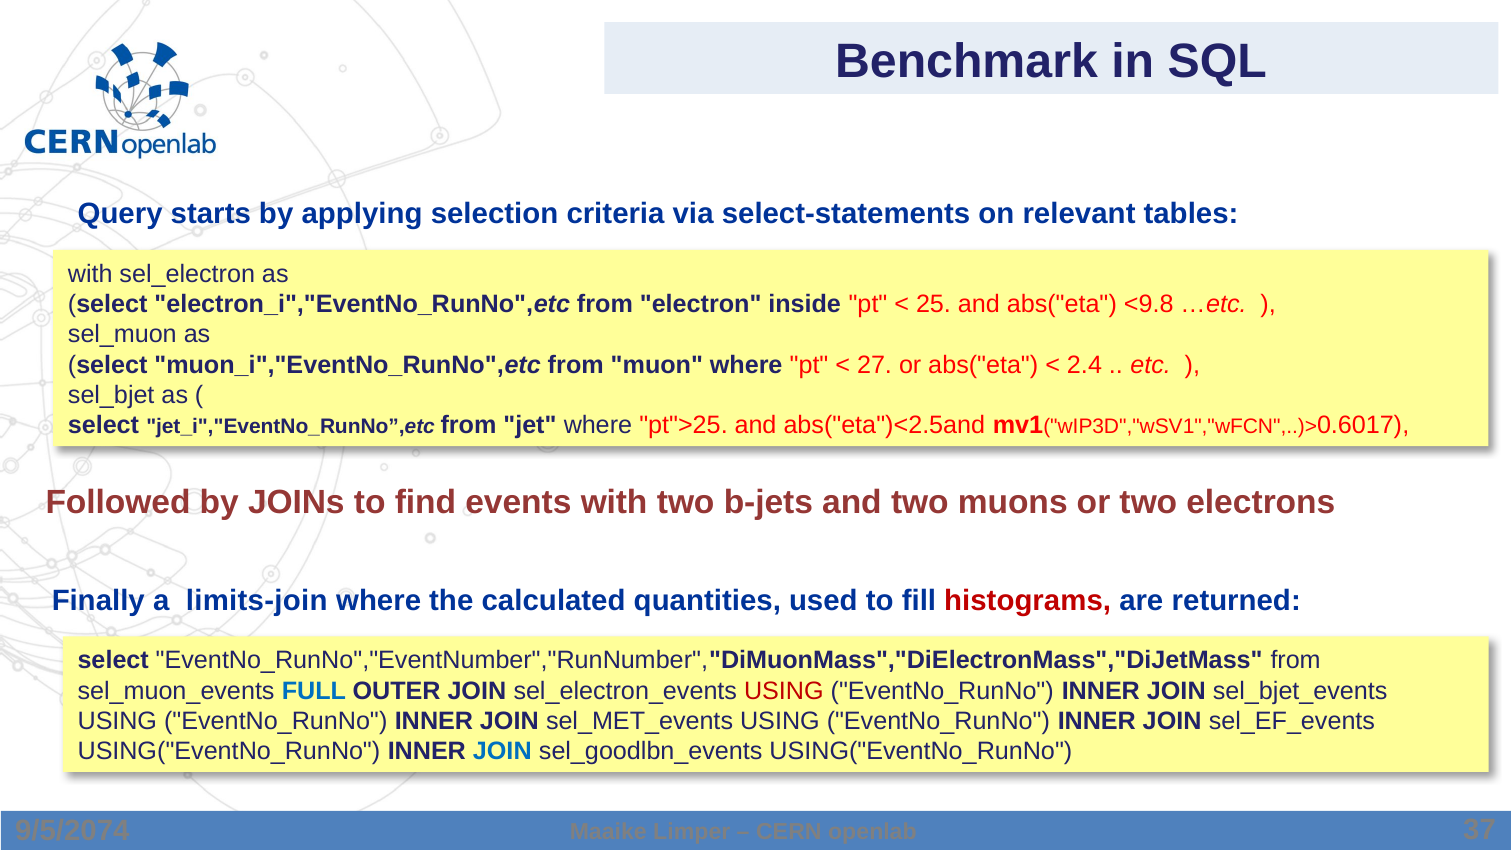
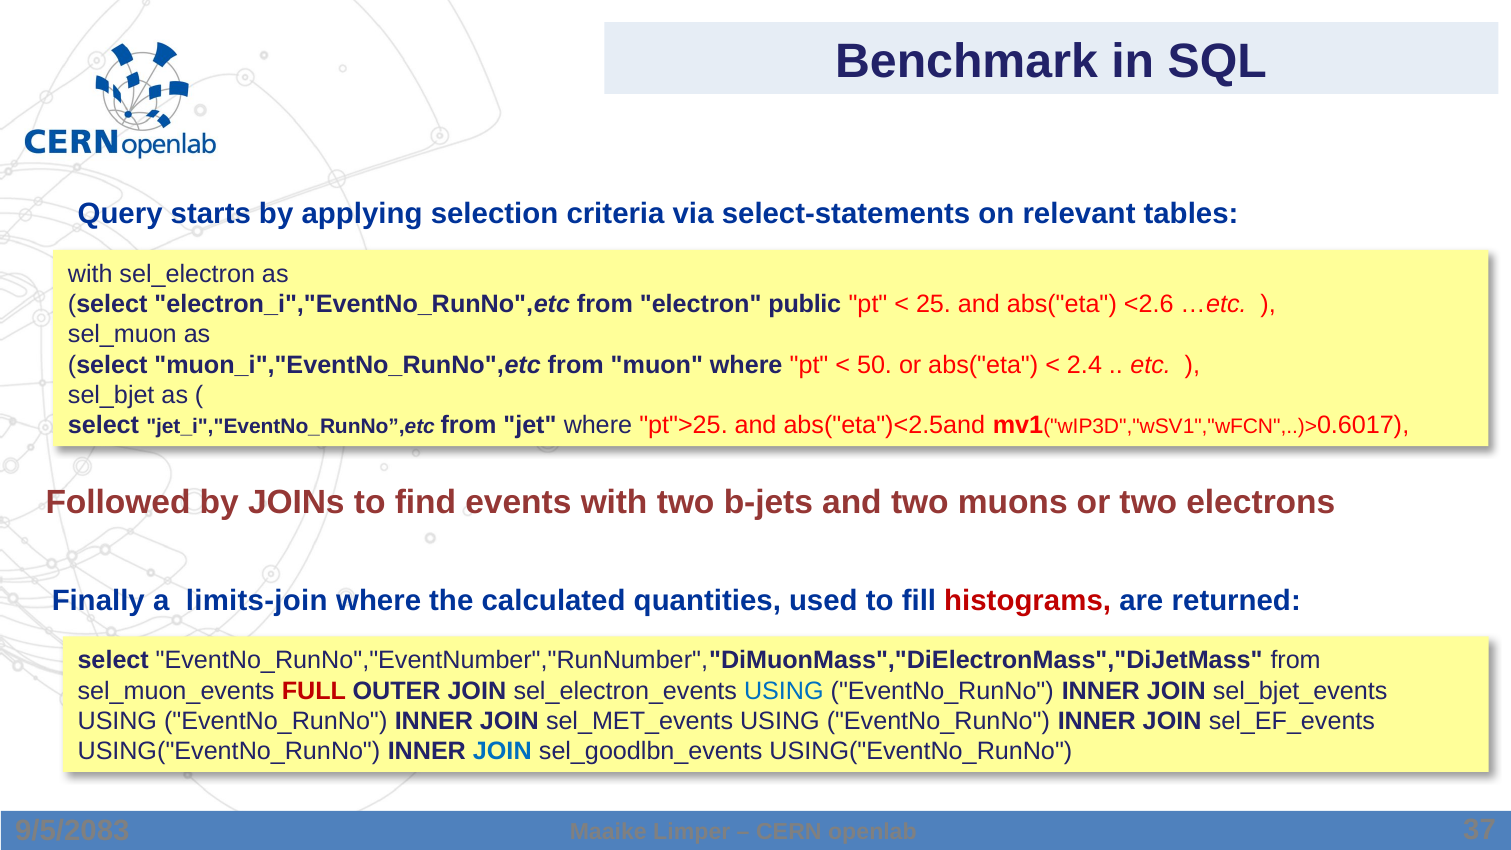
inside: inside -> public (805, 304)
<9.8: <9.8 -> <2.6 (1149, 304)
27: 27 -> 50 (875, 365)
FULL colour: blue -> red (314, 691)
USING colour: red -> blue (784, 691)
9/5/2074: 9/5/2074 -> 9/5/2083 (72, 831)
